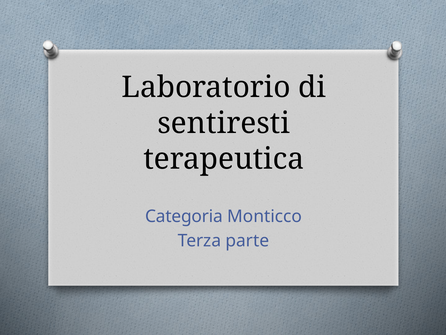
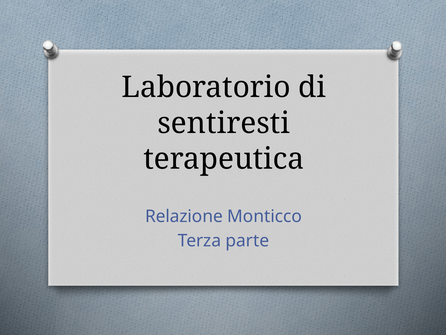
Categoria: Categoria -> Relazione (184, 216)
